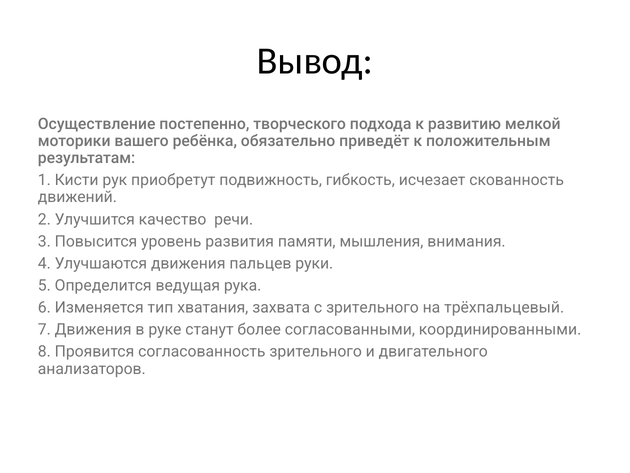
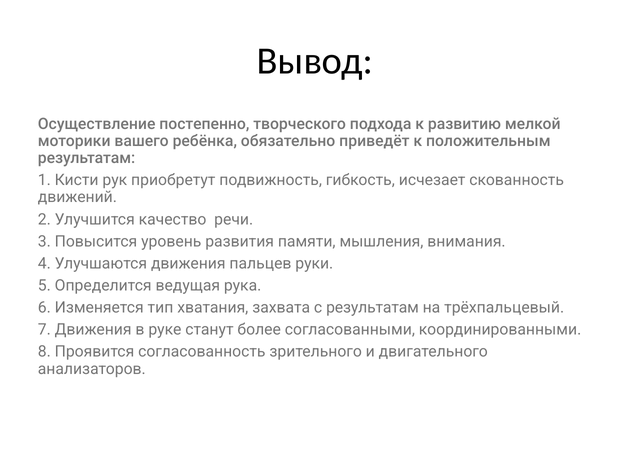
с зрительного: зрительного -> результатам (373, 307)
